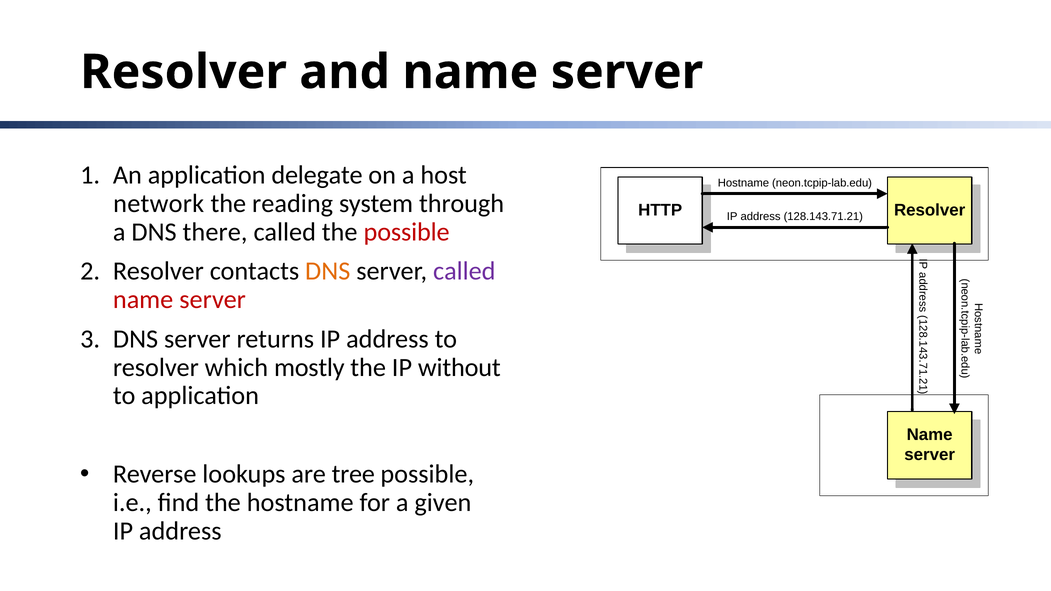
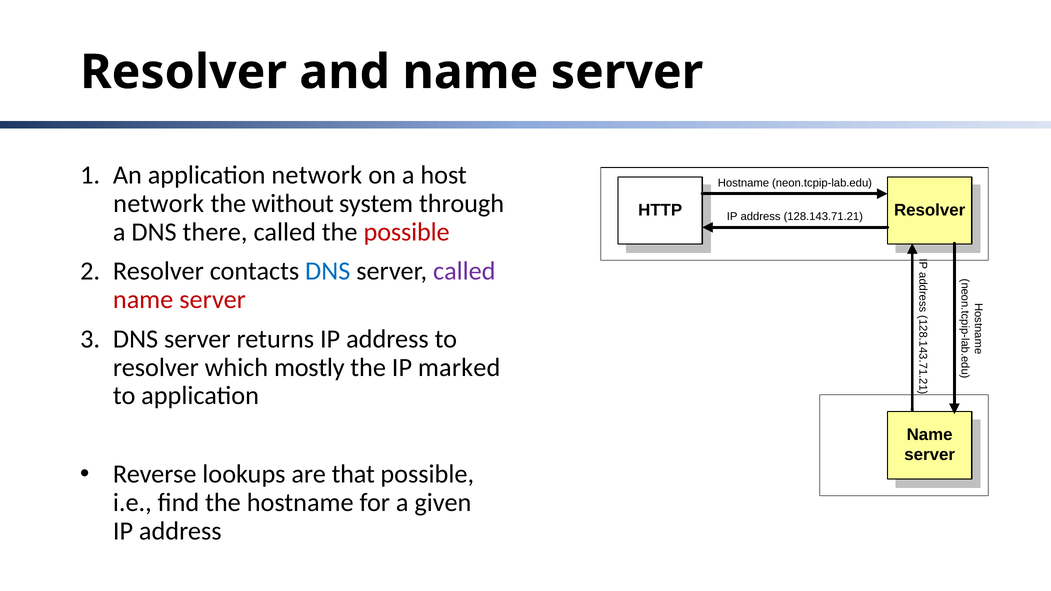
application delegate: delegate -> network (317, 175)
reading: reading -> without (293, 204)
DNS colour: orange -> blue (328, 271)
without: without -> marked (459, 367)
tree: tree -> that (353, 474)
